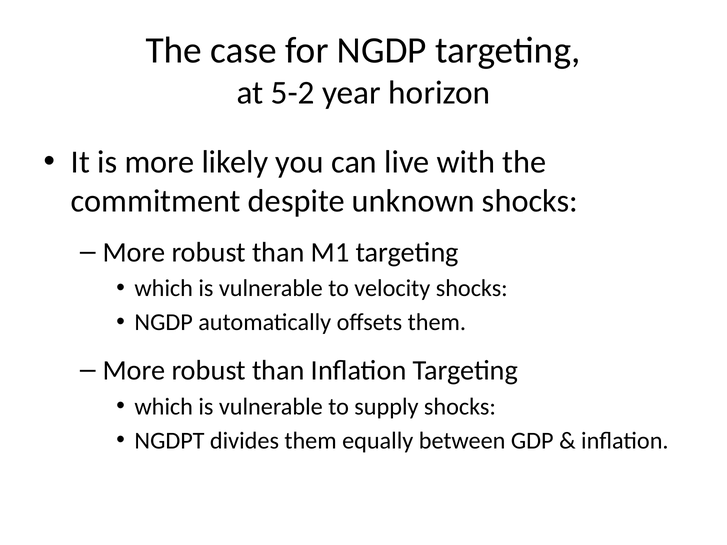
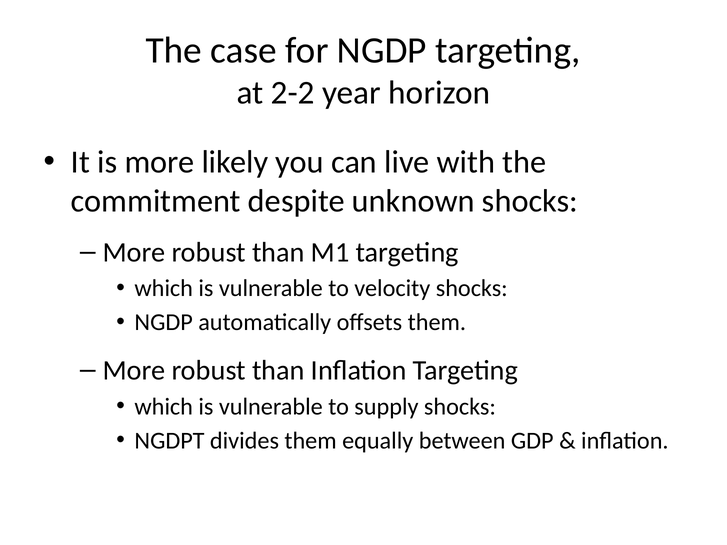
5-2: 5-2 -> 2-2 (293, 93)
